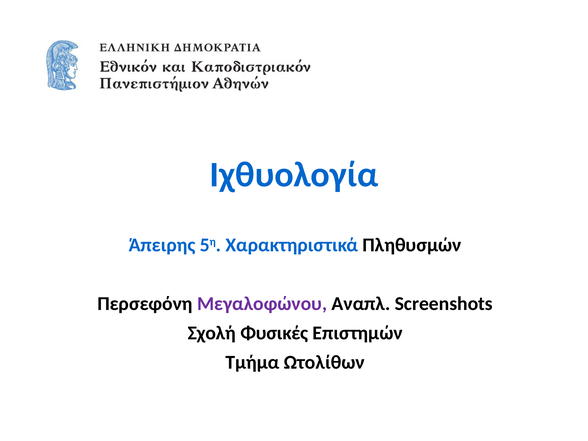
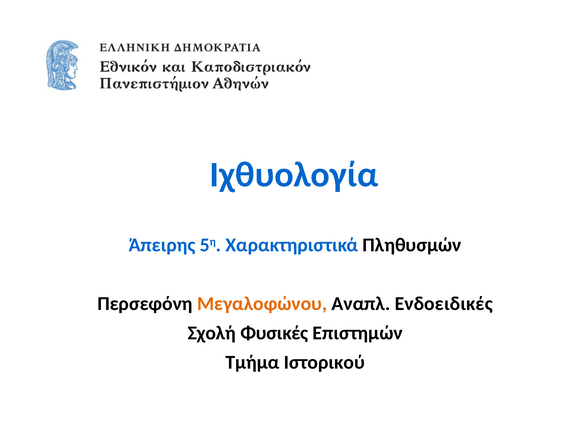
Μεγαλοφώνου colour: purple -> orange (262, 304)
Screenshots: Screenshots -> Ενδοειδικές (444, 304)
Ωτολίθων: Ωτολίθων -> Ιστορικού (324, 362)
